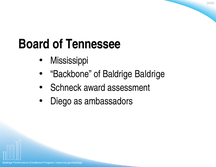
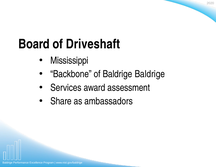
Tennessee: Tennessee -> Driveshaft (93, 44)
Schneck: Schneck -> Services (66, 88)
Diego: Diego -> Share (61, 101)
